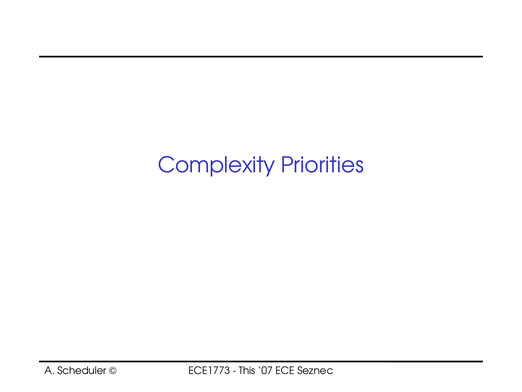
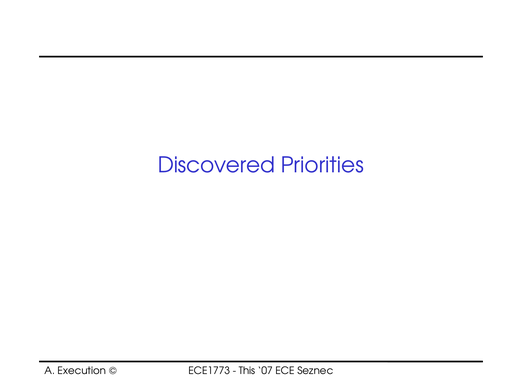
Complexity: Complexity -> Discovered (216, 165)
Scheduler: Scheduler -> Execution (82, 370)
